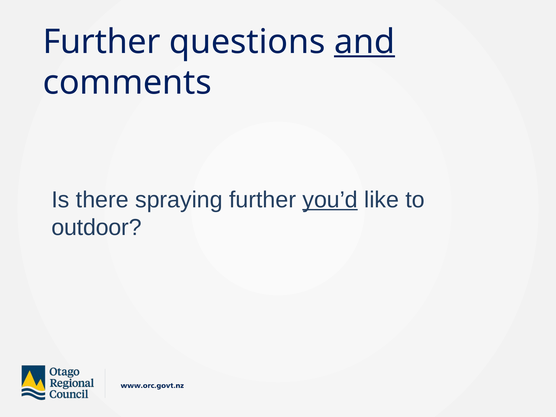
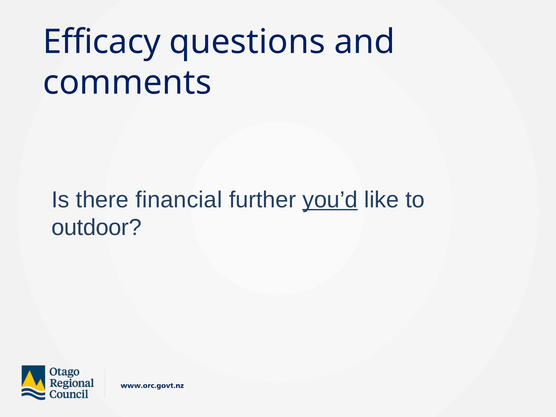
Further: Further -> Efficacy (102, 42)
and underline: present -> none (365, 42)
spraying: spraying -> financial (179, 200)
